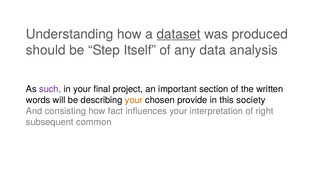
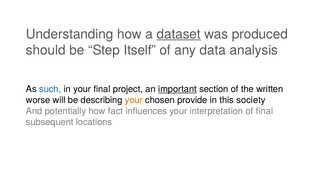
such colour: purple -> blue (50, 89)
important underline: none -> present (177, 89)
words: words -> worse (38, 100)
consisting: consisting -> potentially (65, 111)
of right: right -> final (264, 111)
common: common -> locations (94, 122)
